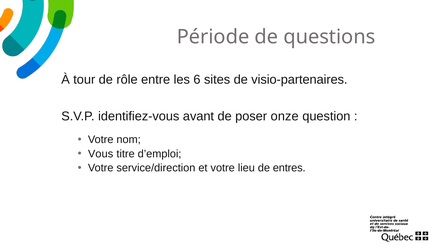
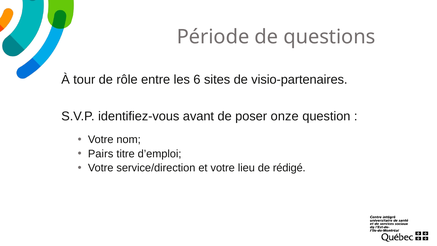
Vous: Vous -> Pairs (101, 154)
entres: entres -> rédigé (289, 168)
